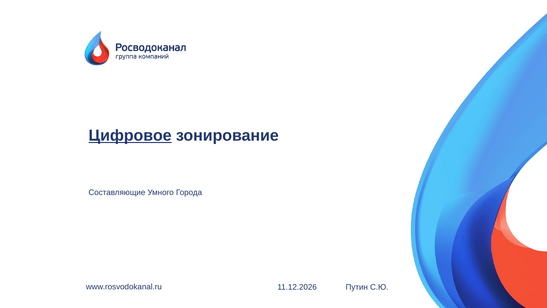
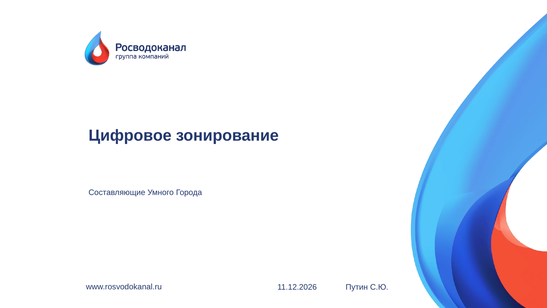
Цифровое underline: present -> none (130, 135)
